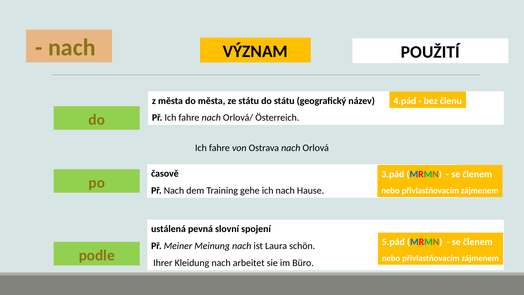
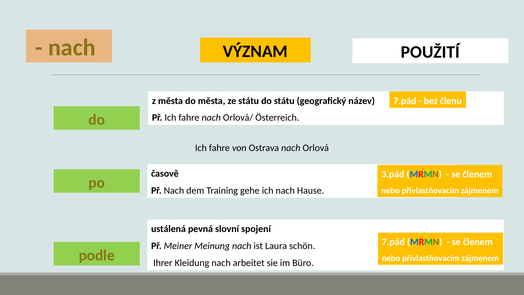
4.pád: 4.pád -> 7.pád (405, 101)
5.pád: 5.pád -> 7.pád (393, 242)
